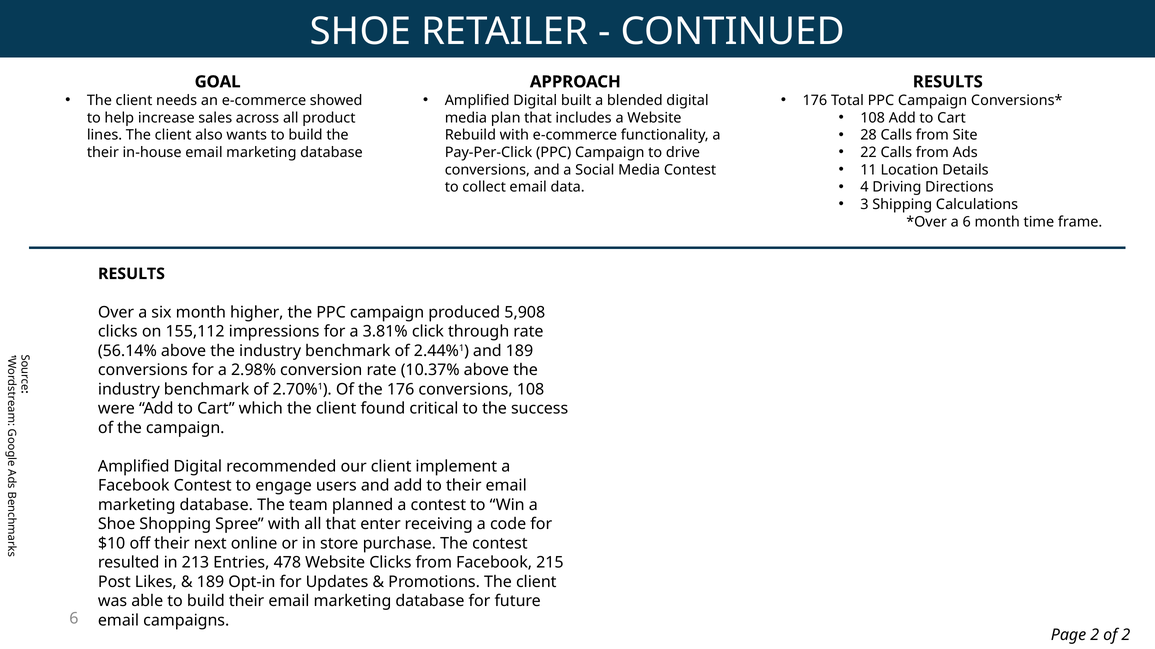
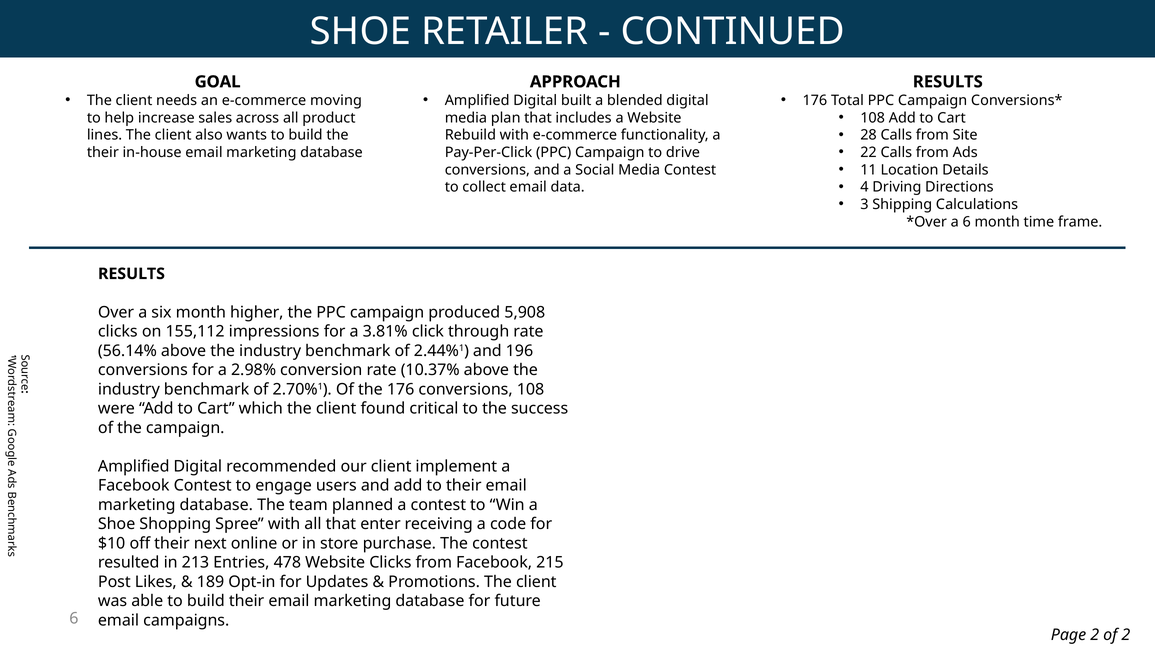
showed: showed -> moving (336, 100)
and 189: 189 -> 196 (519, 351)
